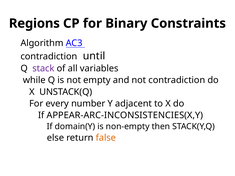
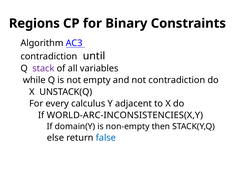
number: number -> calculus (88, 104)
APPEAR-ARC-INCONSISTENCIES(X,Y: APPEAR-ARC-INCONSISTENCIES(X,Y -> WORLD-ARC-INCONSISTENCIES(X,Y (125, 115)
false colour: orange -> blue (106, 138)
